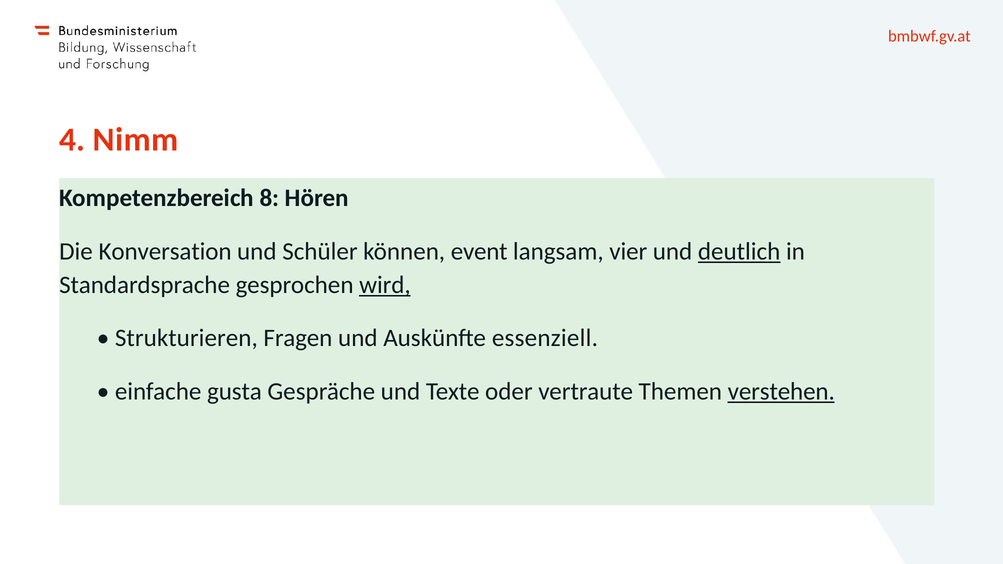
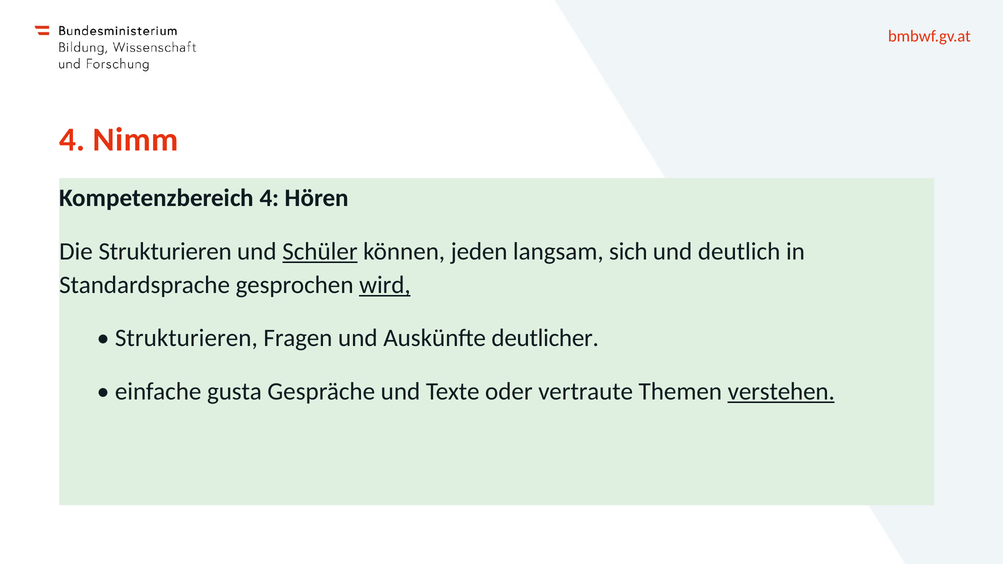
Kompetenzbereich 8: 8 -> 4 (269, 198)
Die Konversation: Konversation -> Strukturieren (165, 252)
Schüler underline: none -> present (320, 252)
event: event -> jeden (479, 252)
vier: vier -> sich (628, 252)
deutlich underline: present -> none (739, 252)
essenziell: essenziell -> deutlicher (545, 338)
